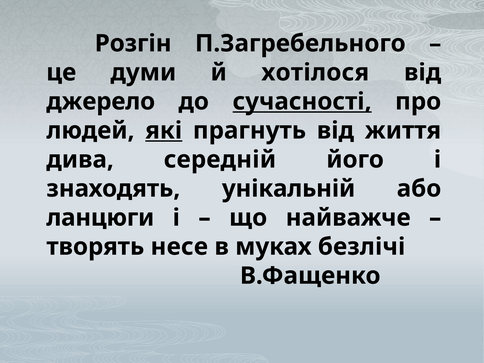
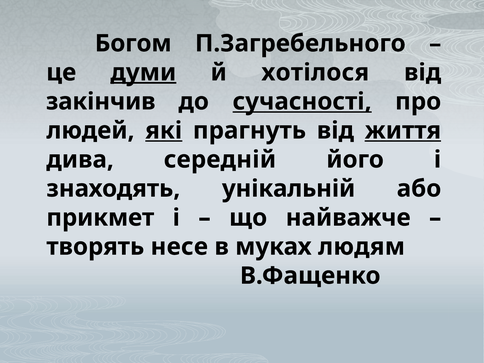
Розгін: Розгін -> Богом (133, 43)
думи underline: none -> present (143, 72)
джерело: джерело -> закінчив (101, 102)
життя underline: none -> present (403, 131)
ланцюги: ланцюги -> прикмет (100, 218)
безлічі: безлічі -> людям (362, 247)
